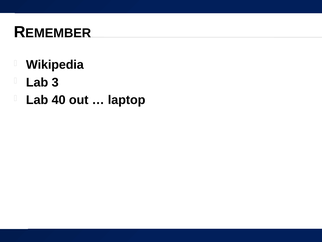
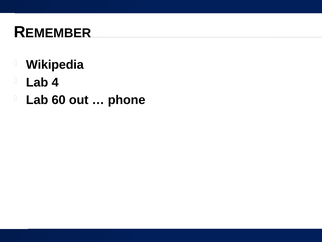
3: 3 -> 4 (55, 82)
40: 40 -> 60 (59, 100)
laptop: laptop -> phone (127, 100)
